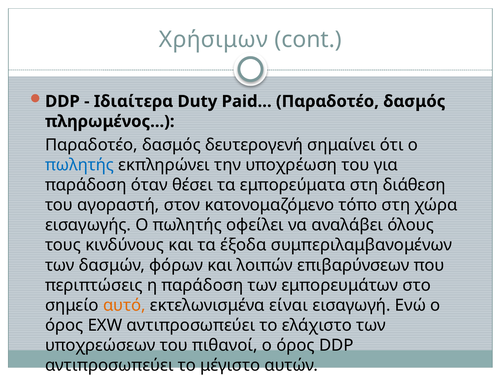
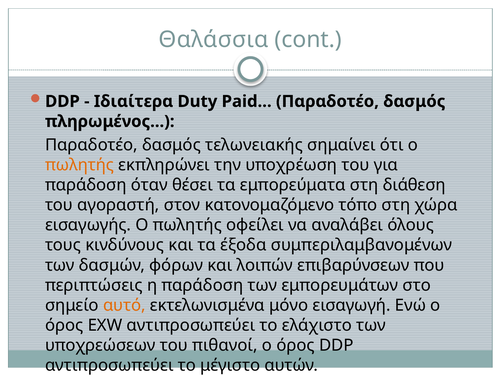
Χρήσιμων: Χρήσιμων -> Θαλάσσια (214, 39)
δευτερογενή: δευτερογενή -> τελωνειακής (254, 145)
πωλητής colour: blue -> orange (80, 165)
είναι: είναι -> μόνο (289, 305)
